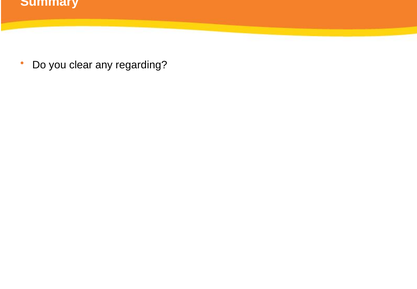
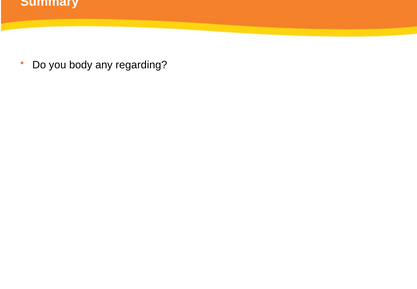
clear: clear -> body (81, 65)
